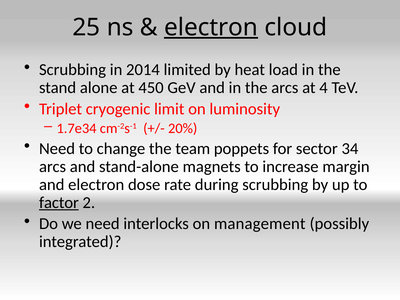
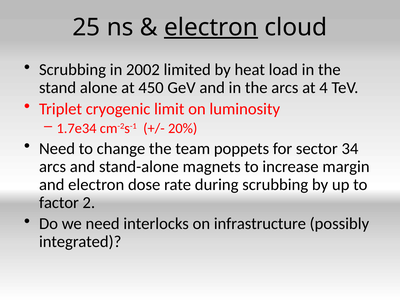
2014: 2014 -> 2002 (143, 70)
factor underline: present -> none (59, 203)
management: management -> infrastructure (260, 224)
